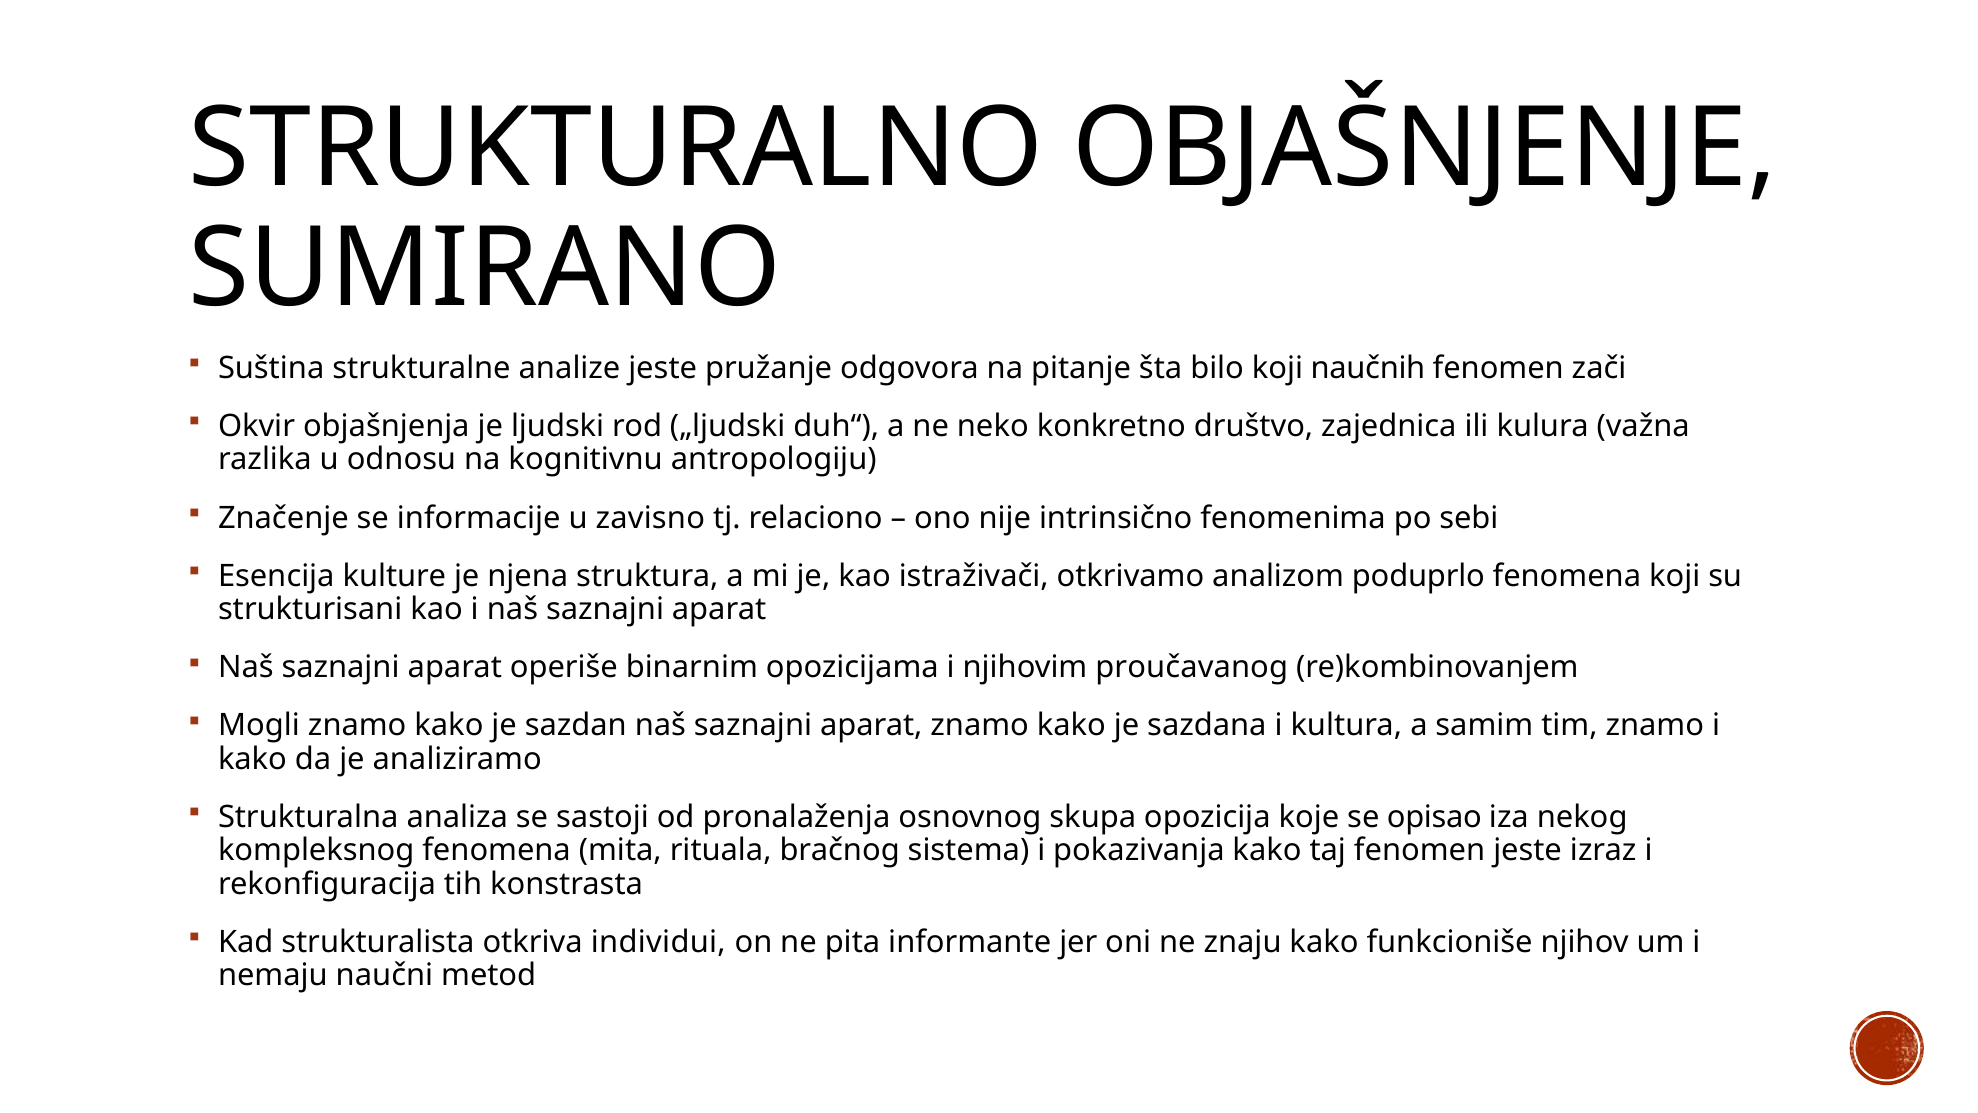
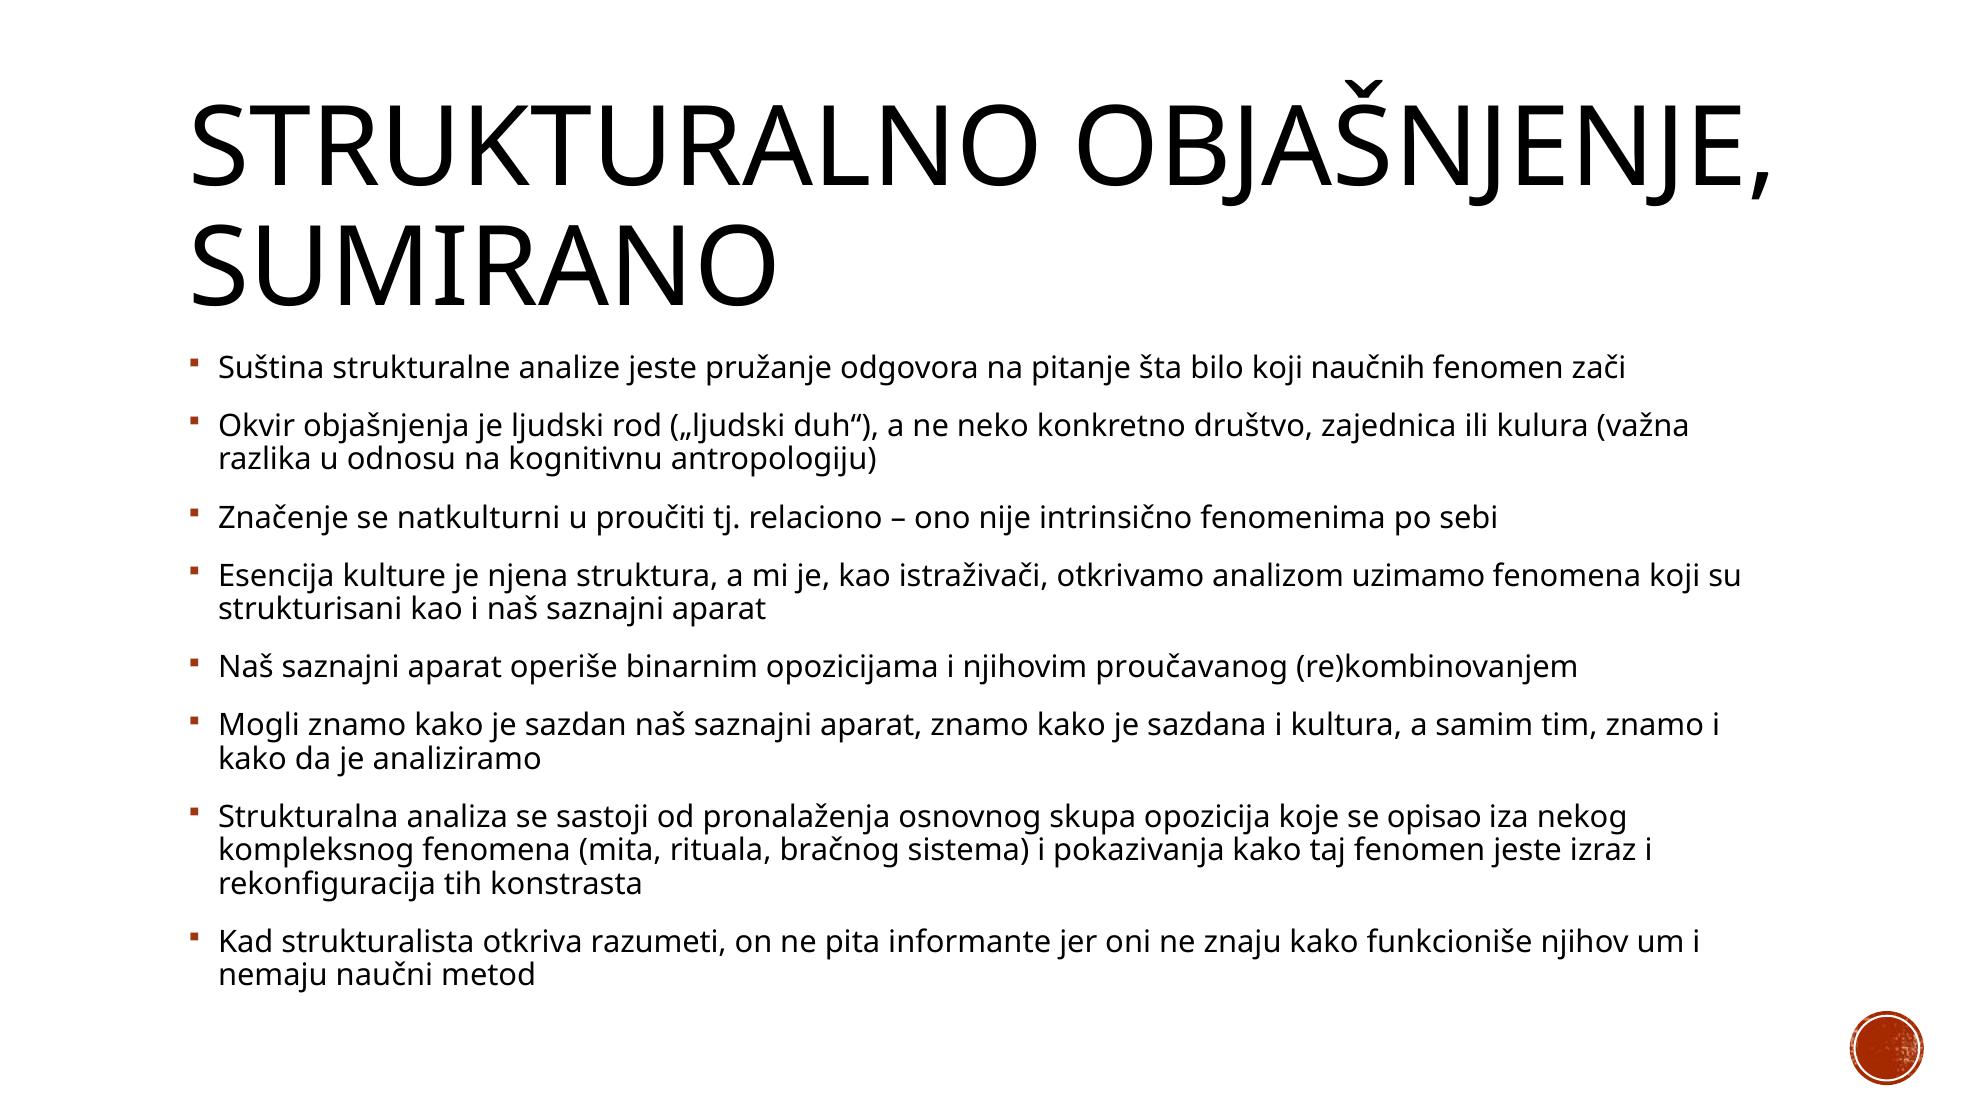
informacije: informacije -> natkulturni (479, 518)
zavisno: zavisno -> proučiti (651, 518)
poduprlo: poduprlo -> uzimamo (1418, 576)
individui: individui -> razumeti (659, 942)
